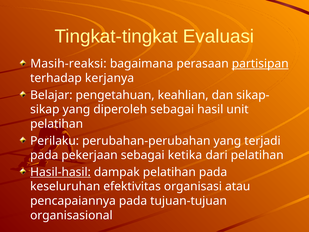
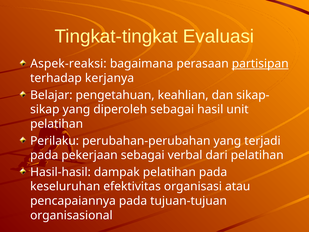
Masih-reaksi: Masih-reaksi -> Aspek-reaksi (68, 64)
ketika: ketika -> verbal (185, 155)
Hasil-hasil underline: present -> none (60, 172)
